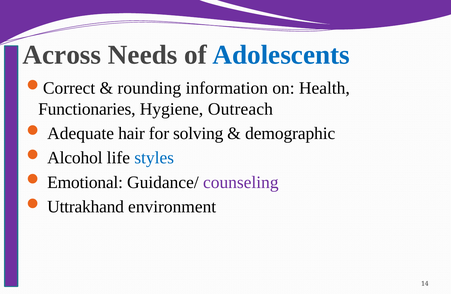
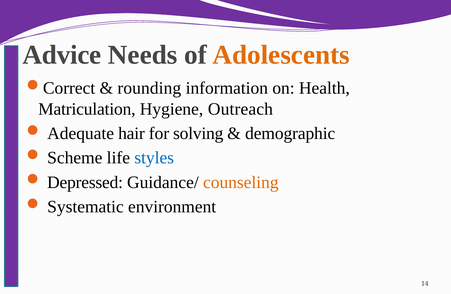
Across: Across -> Advice (62, 55)
Adolescents colour: blue -> orange (281, 55)
Functionaries: Functionaries -> Matriculation (87, 109)
Alcohol: Alcohol -> Scheme (75, 158)
Emotional: Emotional -> Depressed (85, 182)
counseling colour: purple -> orange (241, 182)
Uttrakhand: Uttrakhand -> Systematic (85, 207)
